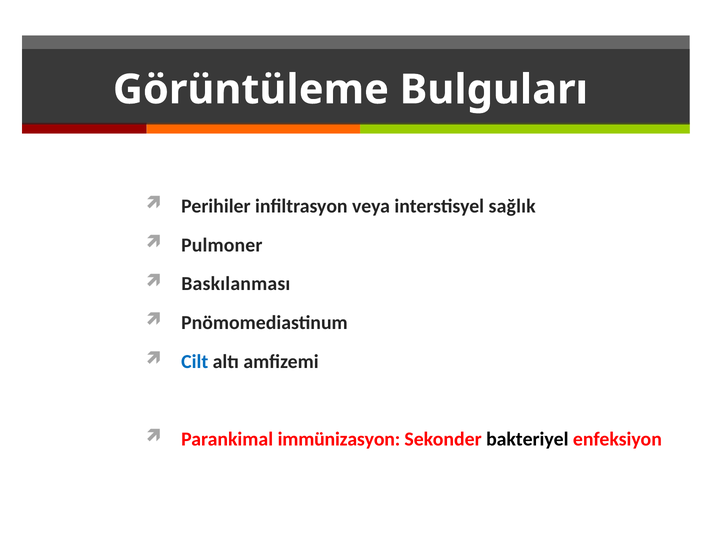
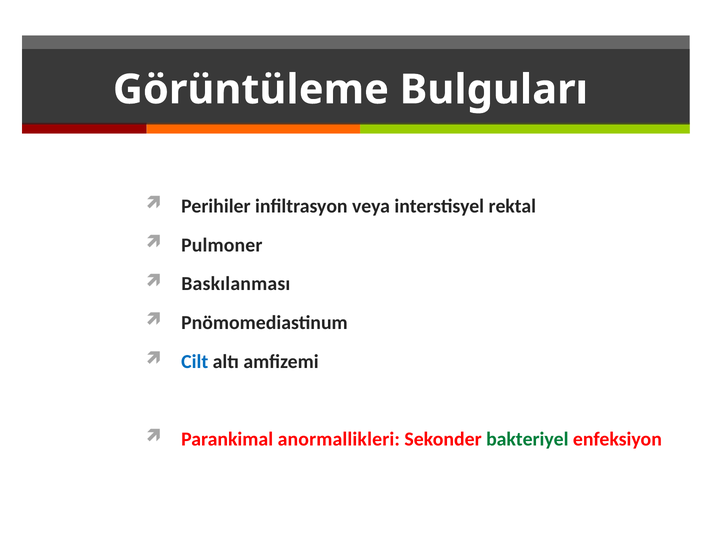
sağlık: sağlık -> rektal (512, 206)
immünizasyon: immünizasyon -> anormallikleri (339, 439)
bakteriyel colour: black -> green (527, 439)
